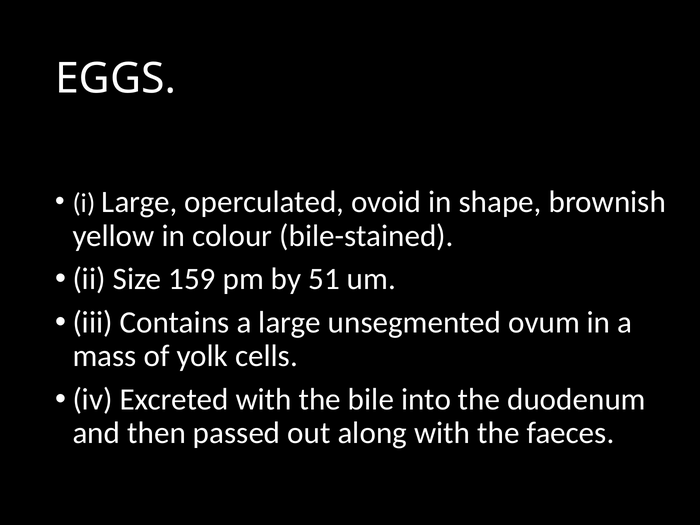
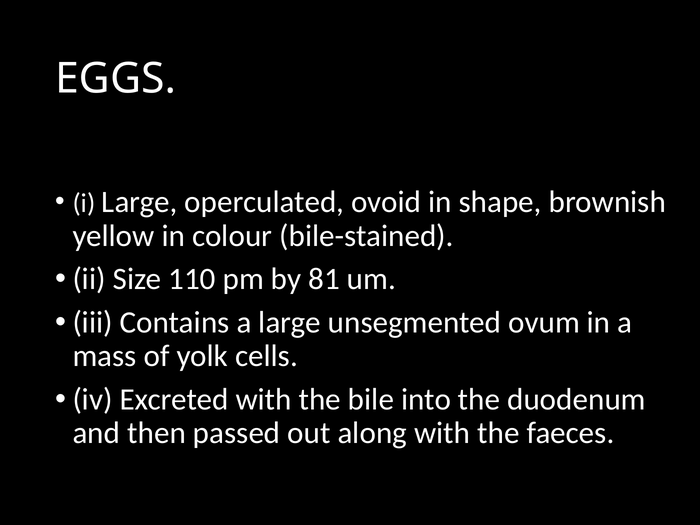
159: 159 -> 110 (192, 279)
51: 51 -> 81 (324, 279)
